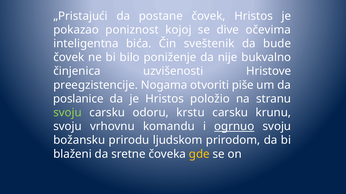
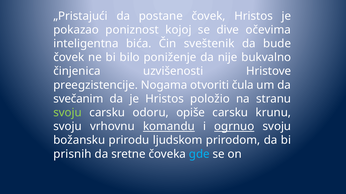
piše: piše -> čula (243, 85)
poslanice: poslanice -> svečanim (78, 99)
krstu: krstu -> opiše (191, 113)
komandu underline: none -> present (169, 127)
blaženi: blaženi -> prisnih (72, 154)
gde colour: yellow -> light blue (199, 154)
